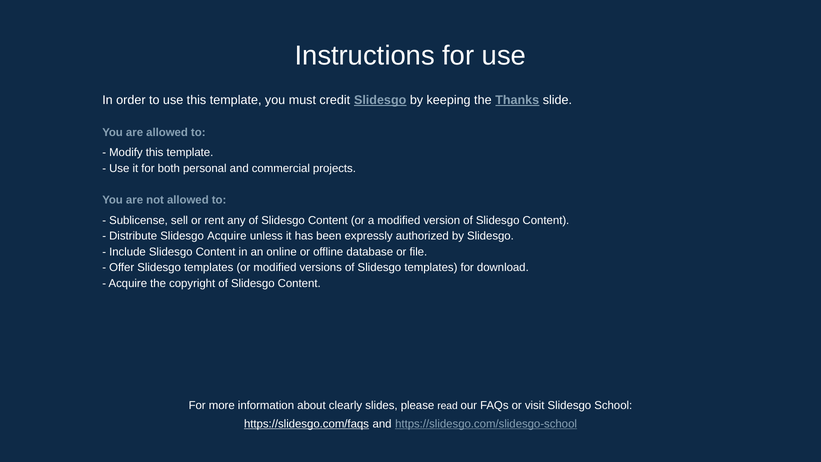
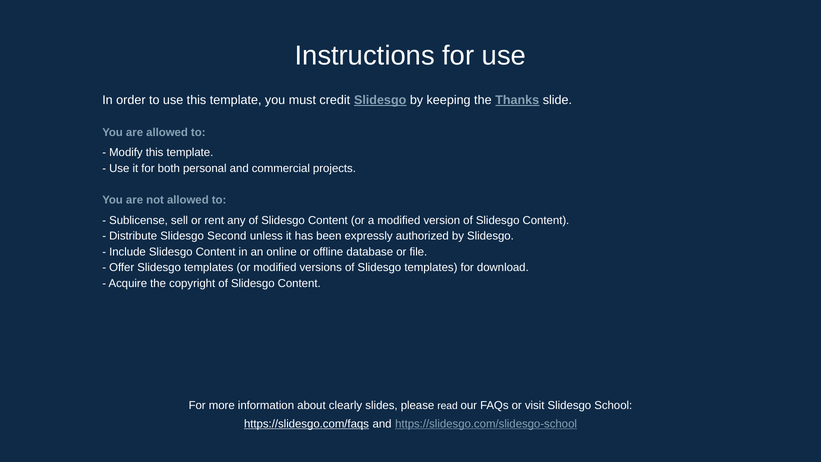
Slidesgo Acquire: Acquire -> Second (227, 236)
